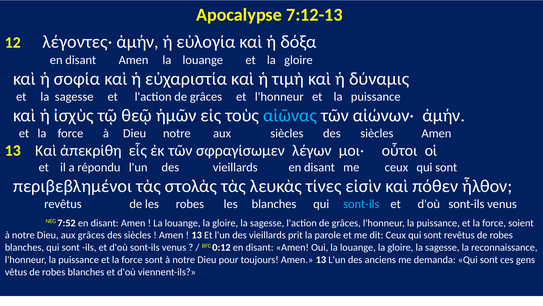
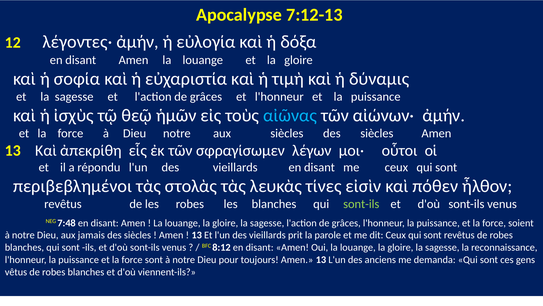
sont-ils colour: light blue -> light green (361, 204)
7:52: 7:52 -> 7:48 (67, 223)
aux grâces: grâces -> jamais (91, 235)
0:12: 0:12 -> 8:12 (221, 248)
